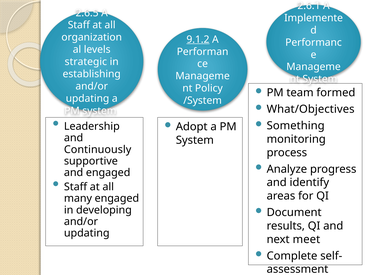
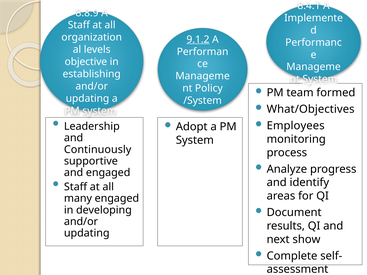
2.6.1: 2.6.1 -> 8.4.1 (309, 6)
2.6.5: 2.6.5 -> 8.8.9 (87, 13)
strategic: strategic -> objective (86, 62)
System underline: none -> present (320, 79)
Something: Something -> Employees (296, 126)
meet: meet -> show (306, 240)
